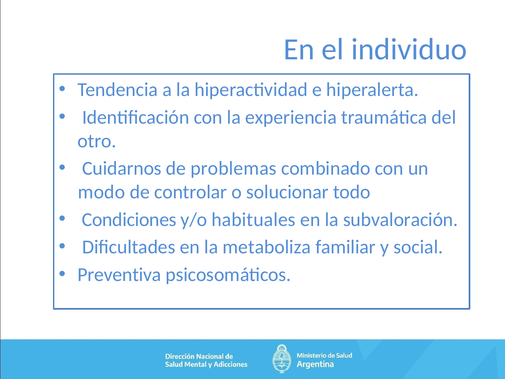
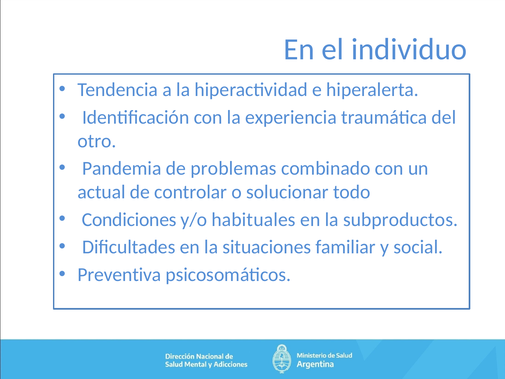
Cuidarnos: Cuidarnos -> Pandemia (122, 168)
modo: modo -> actual (102, 192)
subvaloración: subvaloración -> subproductos (401, 219)
metaboliza: metaboliza -> situaciones (267, 247)
